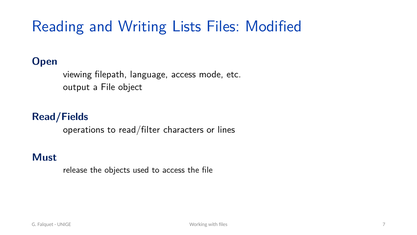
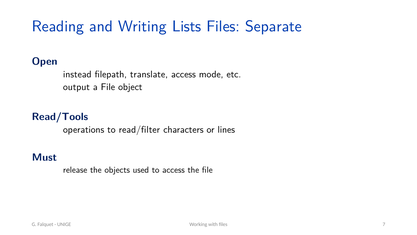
Modified: Modified -> Separate (273, 26)
viewing: viewing -> instead (77, 74)
language: language -> translate (149, 74)
Read/Fields: Read/Fields -> Read/Tools (60, 117)
